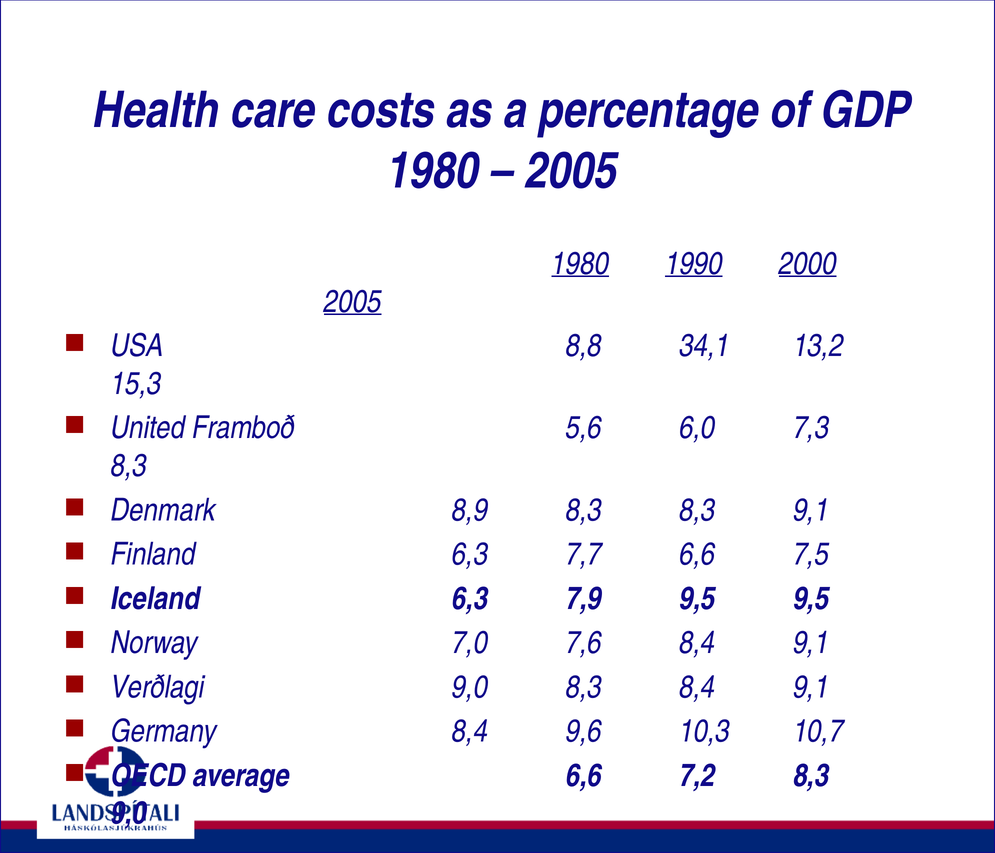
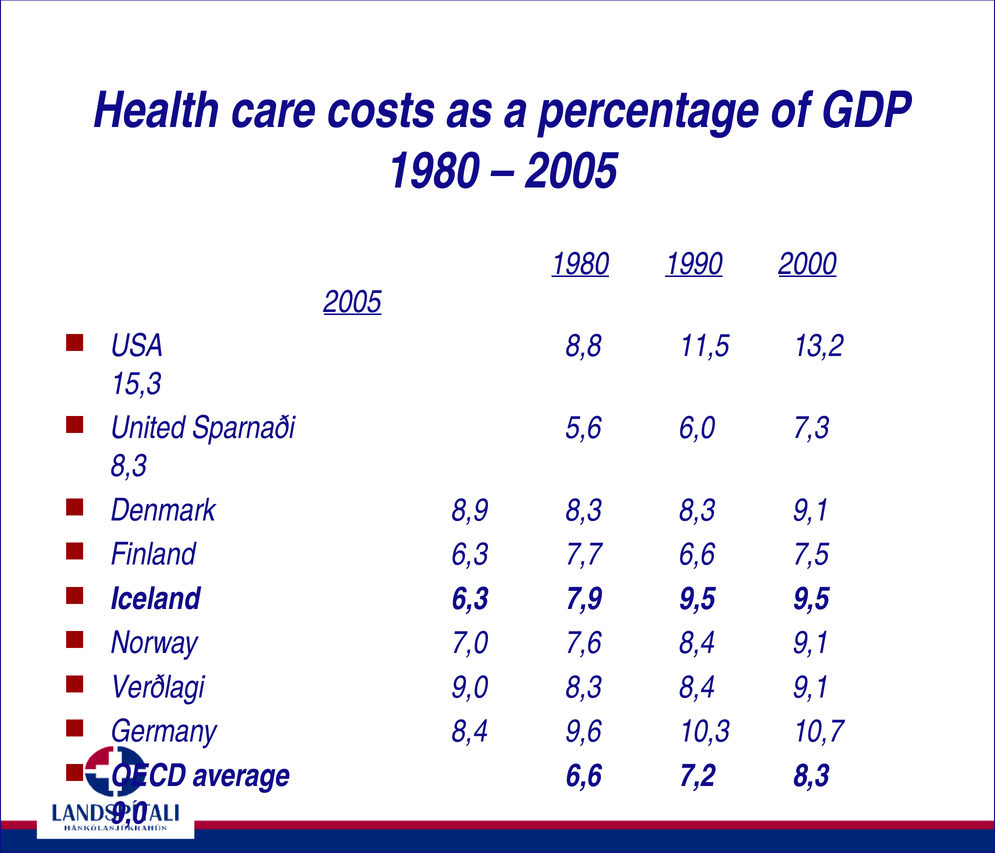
34,1: 34,1 -> 11,5 (705, 346)
Framboð: Framboð -> Sparnaði (244, 428)
